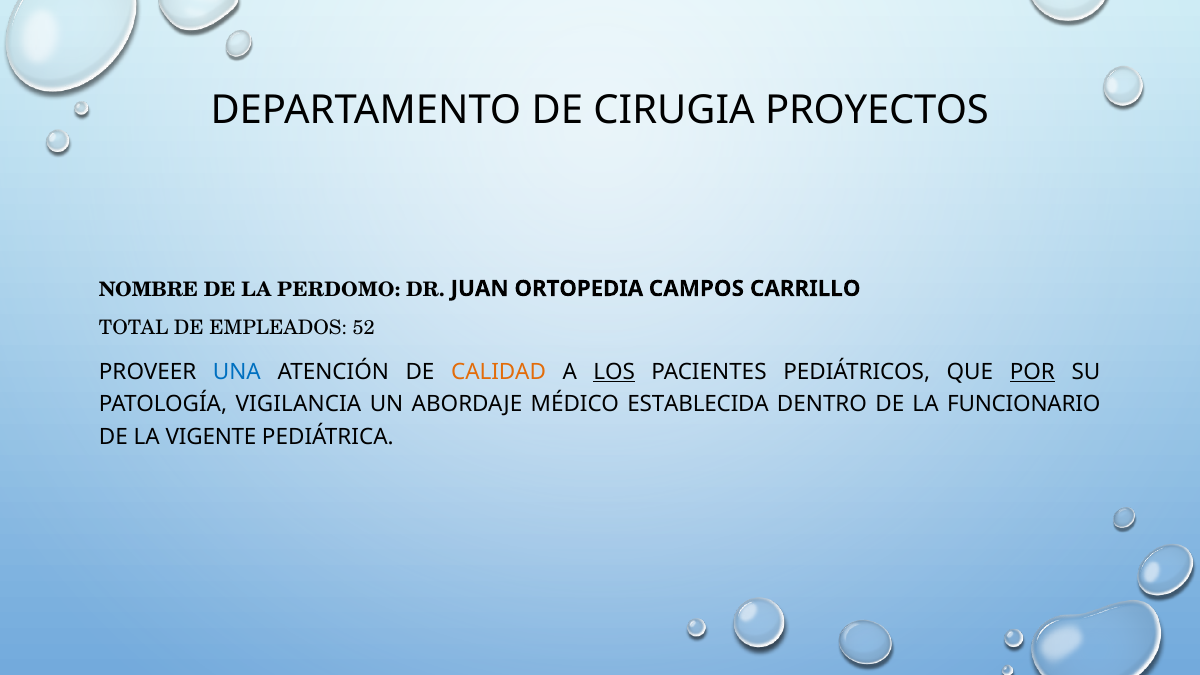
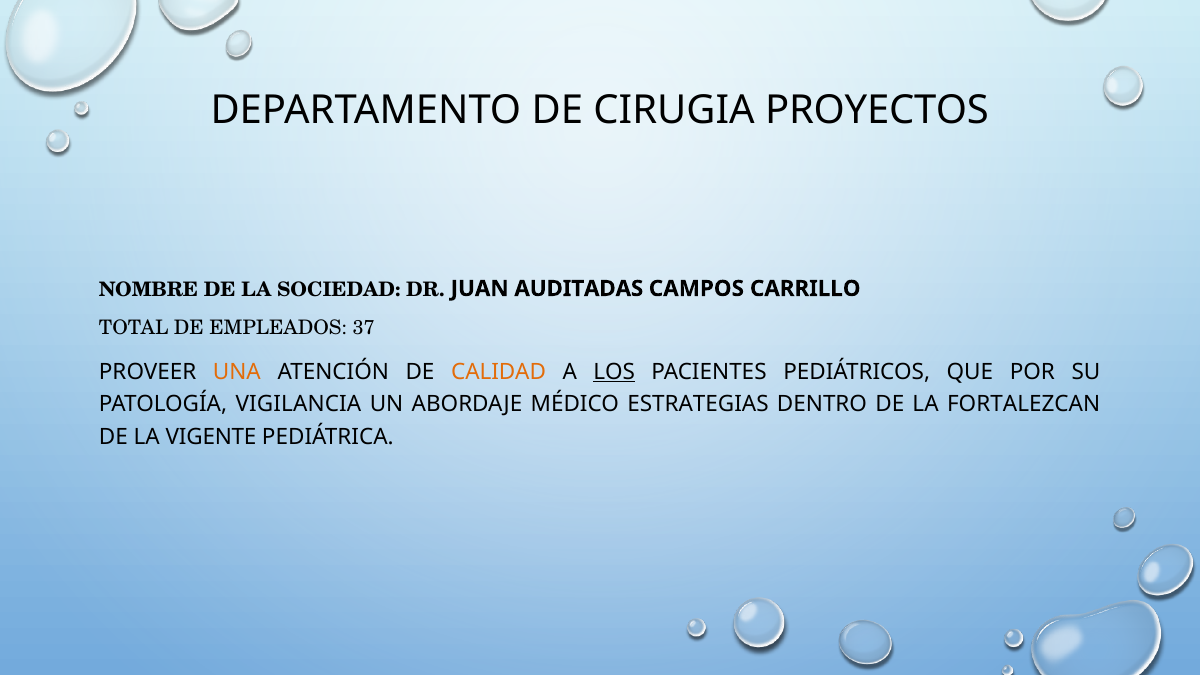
PERDOMO: PERDOMO -> SOCIEDAD (339, 289)
ORTOPEDIA: ORTOPEDIA -> AUDITADAS (579, 289)
52: 52 -> 37 (364, 328)
UNA colour: blue -> orange (237, 372)
POR underline: present -> none (1032, 372)
ESTABLECIDA: ESTABLECIDA -> ESTRATEGIAS (698, 404)
FUNCIONARIO: FUNCIONARIO -> FORTALEZCAN (1024, 404)
